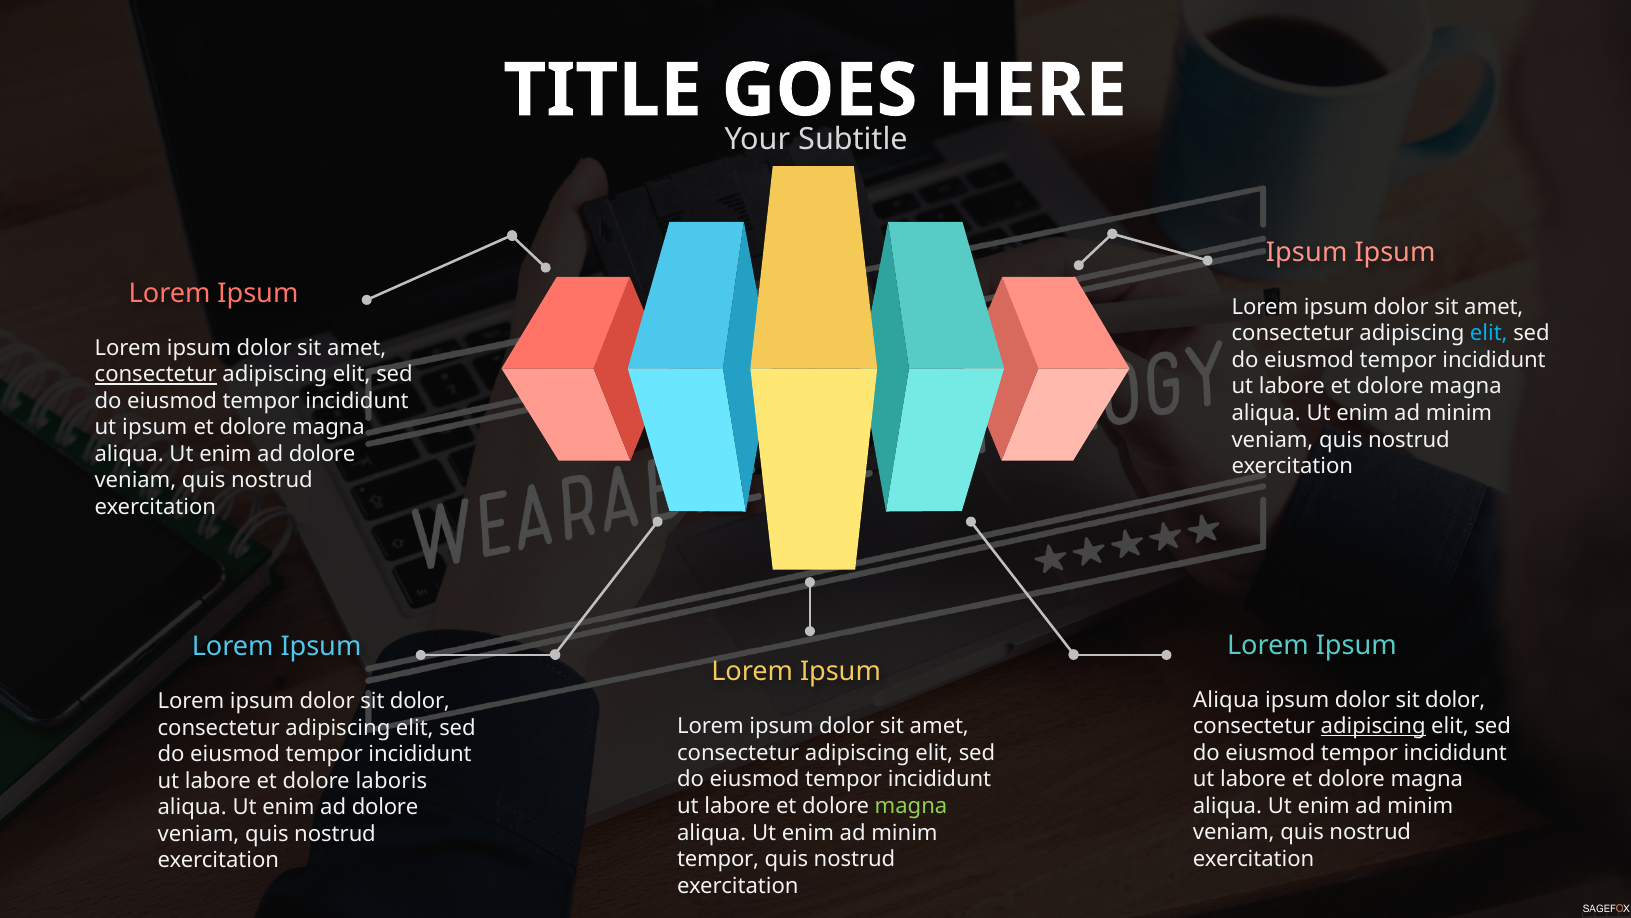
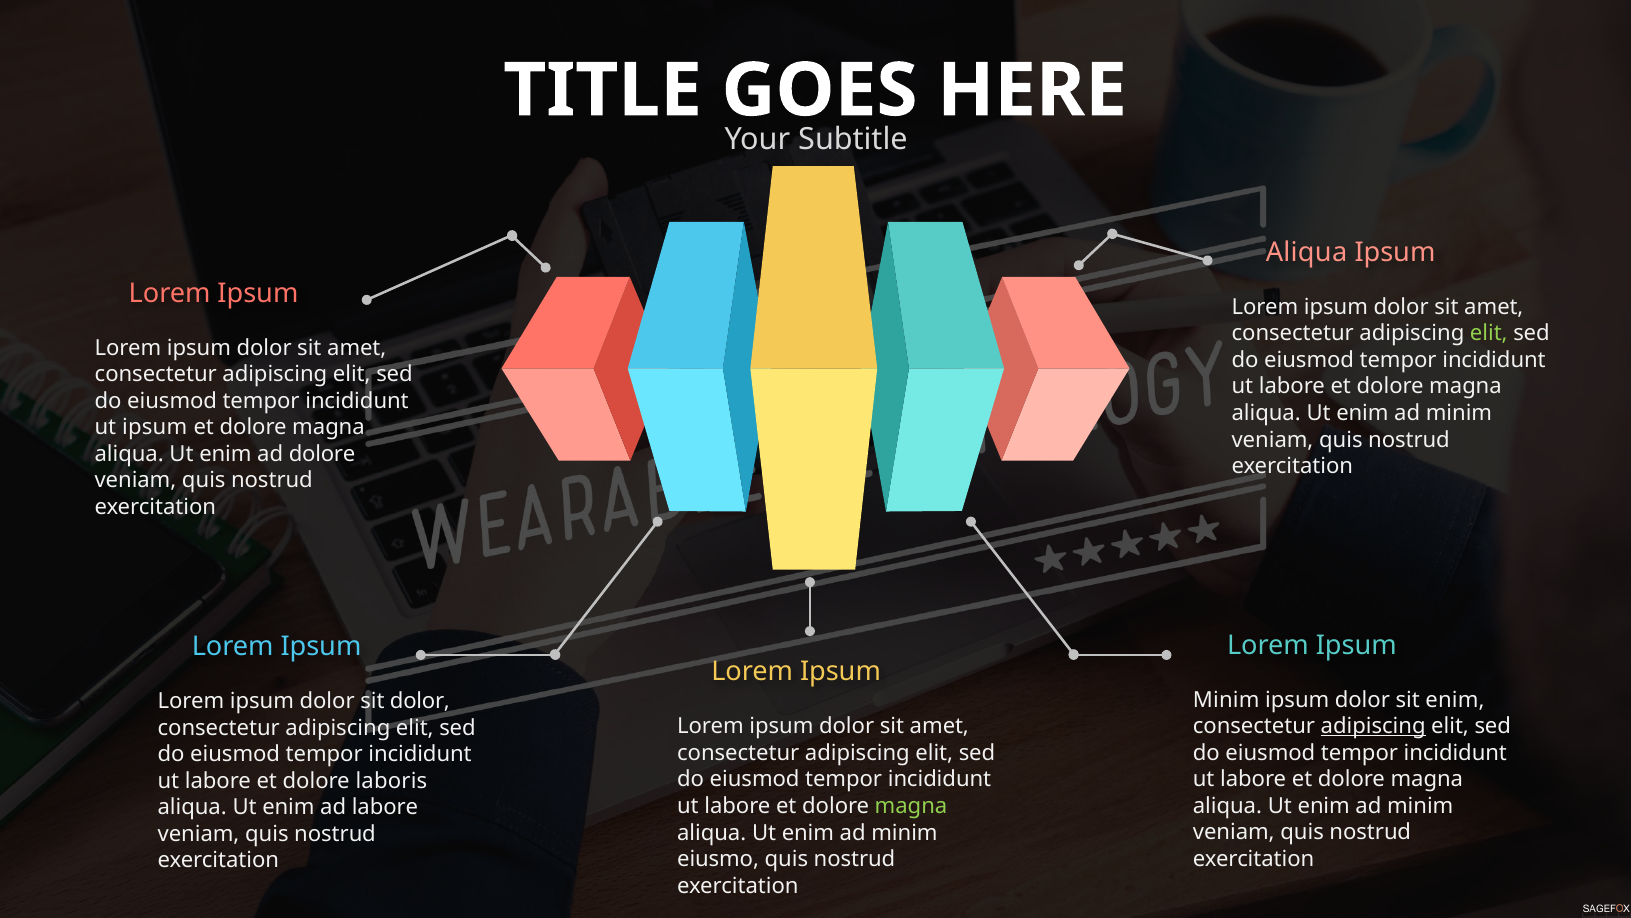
Ipsum: Ipsum -> Aliqua (1307, 252)
elit colour: light blue -> light green (1489, 333)
consectetur underline: present -> none (156, 374)
Aliqua: Aliqua -> Minim (1226, 699)
dolor: dolor -> enim (1455, 699)
dolore: dolore -> labore (385, 807)
tempor: tempor -> eiusmo (718, 859)
